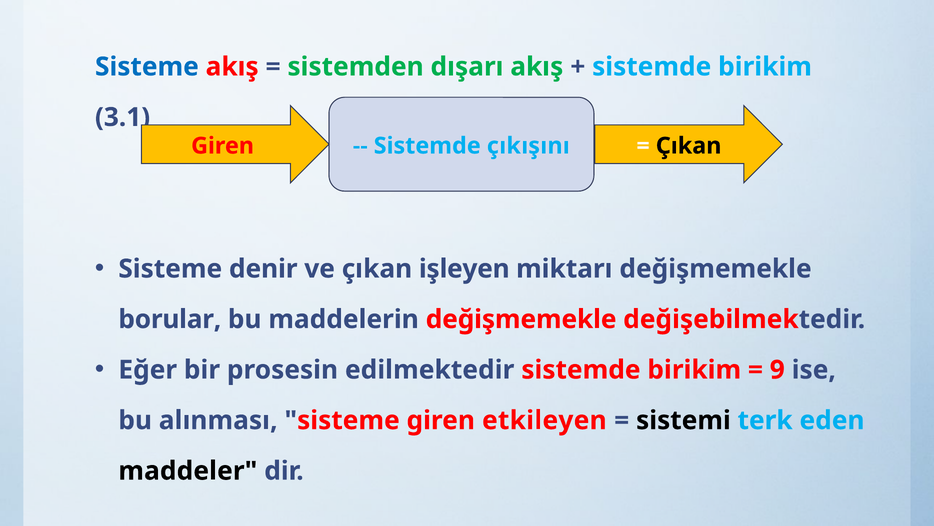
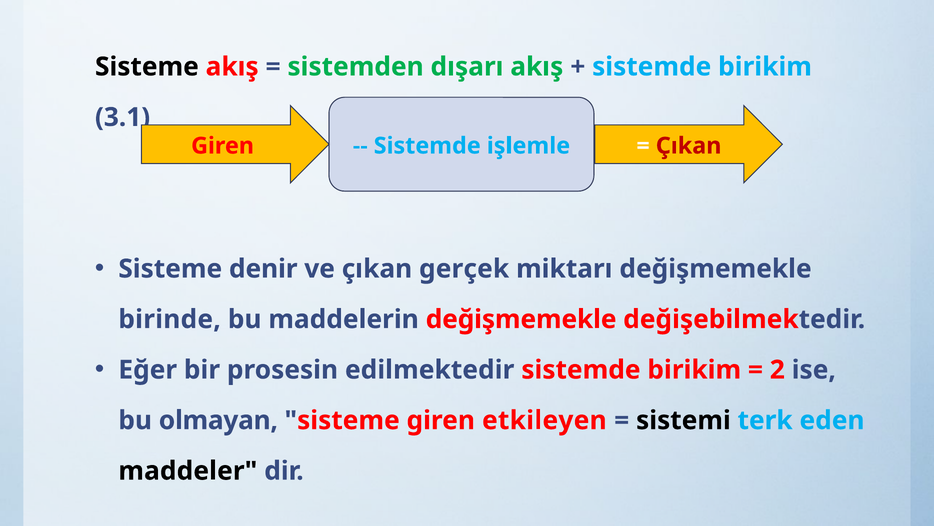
Sisteme colour: blue -> black (147, 67)
çıkışını: çıkışını -> işlemle (528, 146)
Çıkan colour: black -> red (689, 146)
işleyen: işleyen -> gerçek (464, 269)
borular: borular -> birinde (170, 319)
9: 9 -> 2 (777, 370)
alınması: alınması -> olmayan (218, 420)
